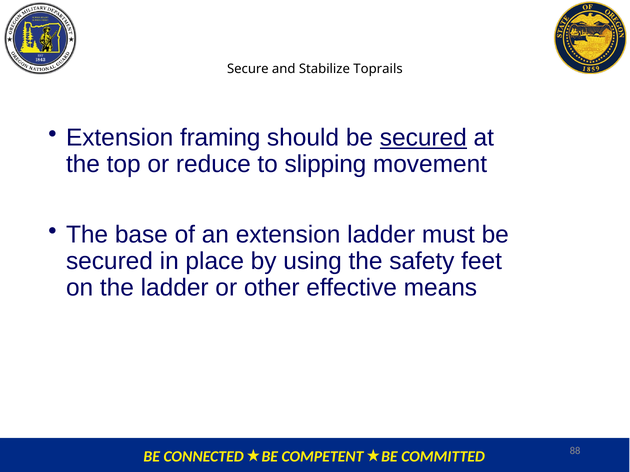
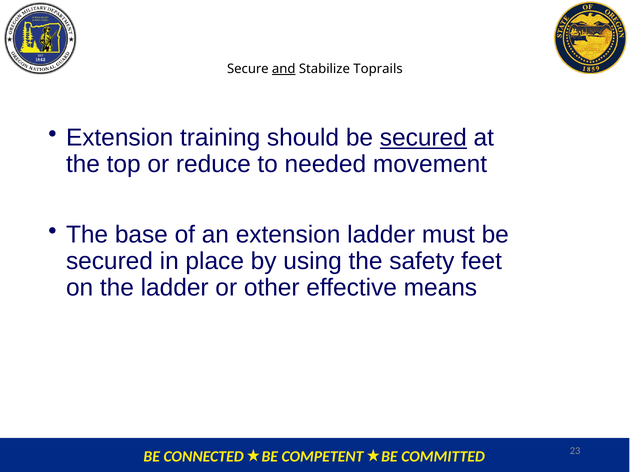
and underline: none -> present (284, 69)
framing: framing -> training (220, 138)
slipping: slipping -> needed (325, 164)
88: 88 -> 23 (575, 451)
